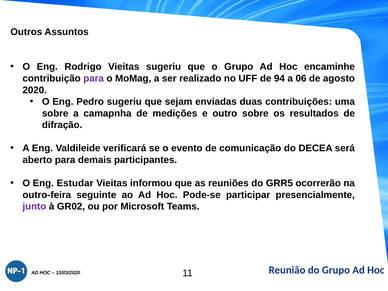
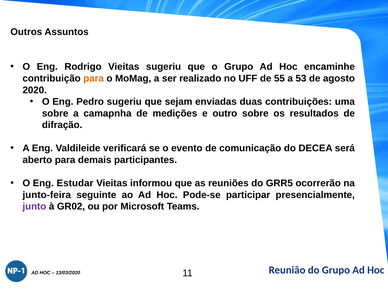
para colour: purple -> orange (94, 78)
94: 94 -> 55 (279, 78)
06: 06 -> 53 (301, 78)
outro-feira: outro-feira -> junto-feira (47, 195)
